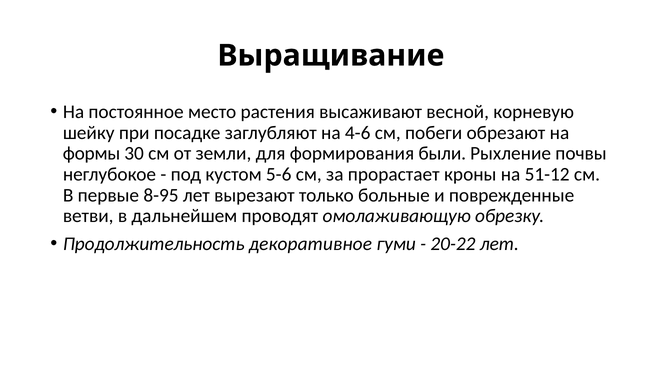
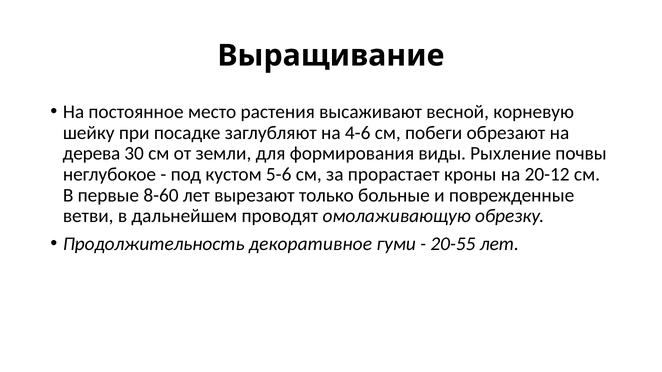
формы: формы -> дерева (92, 154)
были: были -> виды (442, 154)
51-12: 51-12 -> 20-12 (547, 174)
8-95: 8-95 -> 8-60 (161, 195)
20-22: 20-22 -> 20-55 (453, 244)
